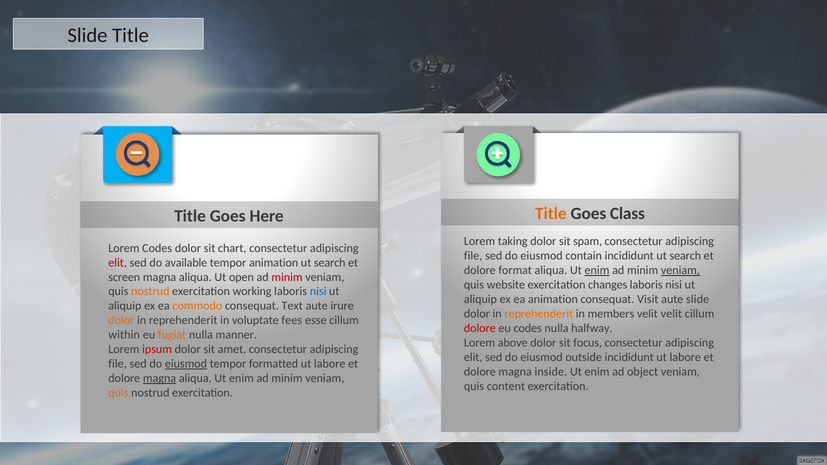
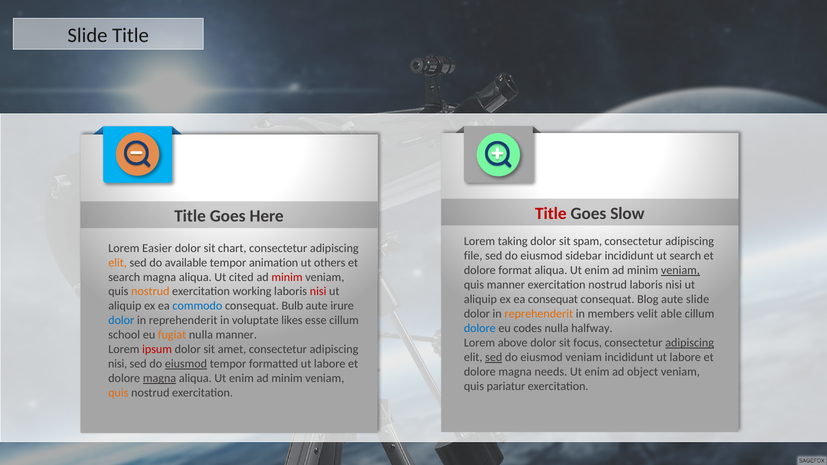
Title colour: orange -> red (551, 213)
Class: Class -> Slow (627, 213)
Lorem Codes: Codes -> Easier (157, 248)
contain: contain -> sidebar (584, 256)
elit colour: red -> orange (118, 263)
search: search -> others (330, 263)
enim underline: present -> none (597, 271)
screen: screen -> search (124, 277)
open: open -> cited (241, 277)
quis website: website -> manner (506, 285)
exercitation changes: changes -> nostrud (608, 285)
nisi colour: blue -> red (318, 292)
ea animation: animation -> consequat (553, 299)
Visit: Visit -> Blog (648, 299)
commodo colour: orange -> blue (197, 306)
Text: Text -> Bulb (292, 306)
velit velit: velit -> able (671, 314)
dolor colour: orange -> blue (121, 321)
fees: fees -> likes (292, 321)
dolore colour: red -> blue (480, 328)
within: within -> school (124, 335)
adipiscing underline: none -> present (690, 343)
sed underline: none -> present (494, 357)
eiusmod outside: outside -> veniam (584, 357)
file: file -> nisi (118, 364)
inside: inside -> needs (551, 372)
content: content -> pariatur (506, 386)
